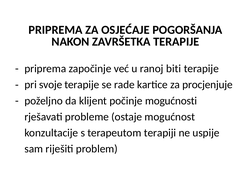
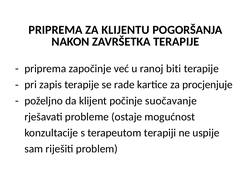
OSJEĆAJE: OSJEĆAJE -> KLIJENTU (125, 30)
svoje: svoje -> zapis (51, 85)
mogućnosti: mogućnosti -> suočavanje (171, 101)
